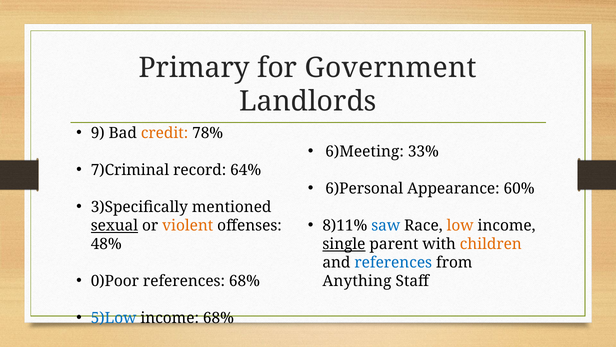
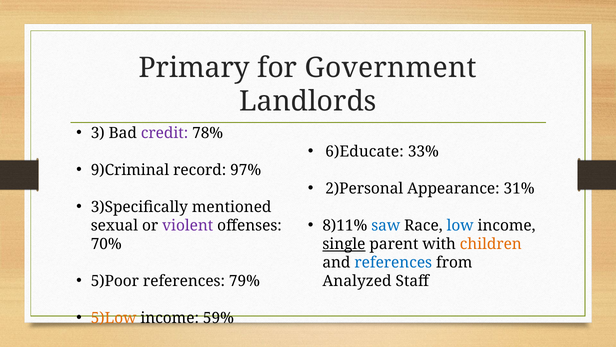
9: 9 -> 3 (98, 133)
credit colour: orange -> purple (165, 133)
6)Meeting: 6)Meeting -> 6)Educate (365, 151)
7)Criminal: 7)Criminal -> 9)Criminal (130, 170)
64%: 64% -> 97% (246, 170)
6)Personal: 6)Personal -> 2)Personal (364, 188)
60%: 60% -> 31% (519, 188)
low colour: orange -> blue (460, 225)
sexual underline: present -> none (114, 225)
violent colour: orange -> purple (188, 225)
48%: 48% -> 70% (106, 244)
0)Poor: 0)Poor -> 5)Poor (115, 281)
references 68%: 68% -> 79% (244, 281)
Anything: Anything -> Analyzed (357, 281)
5)Low colour: blue -> orange (114, 318)
income 68%: 68% -> 59% (218, 318)
